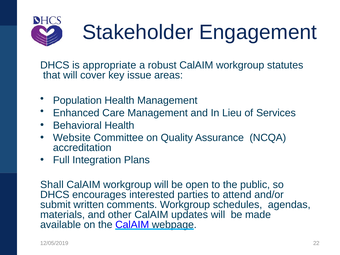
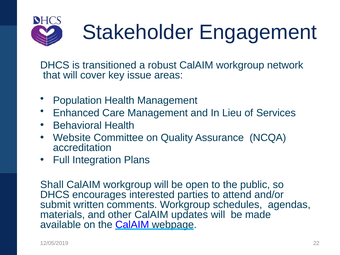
appropriate: appropriate -> transitioned (109, 65)
statutes: statutes -> network (285, 65)
